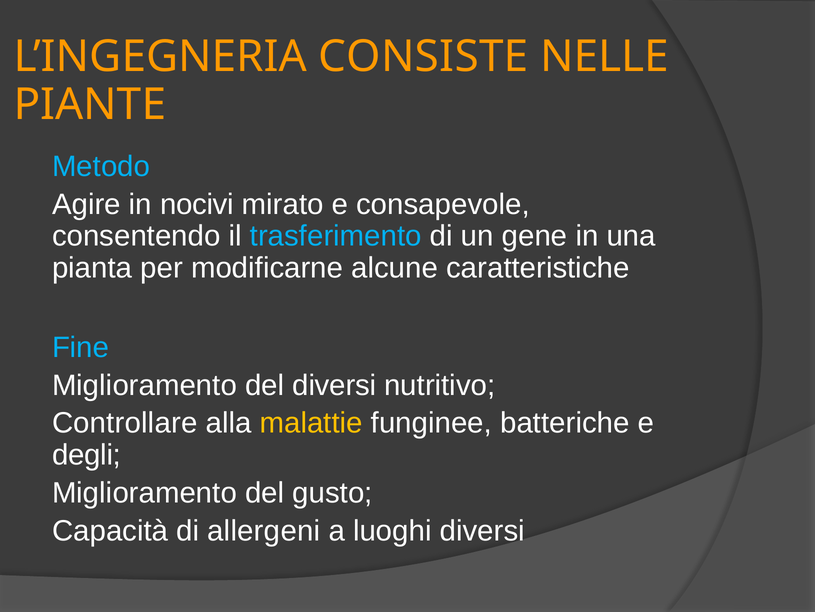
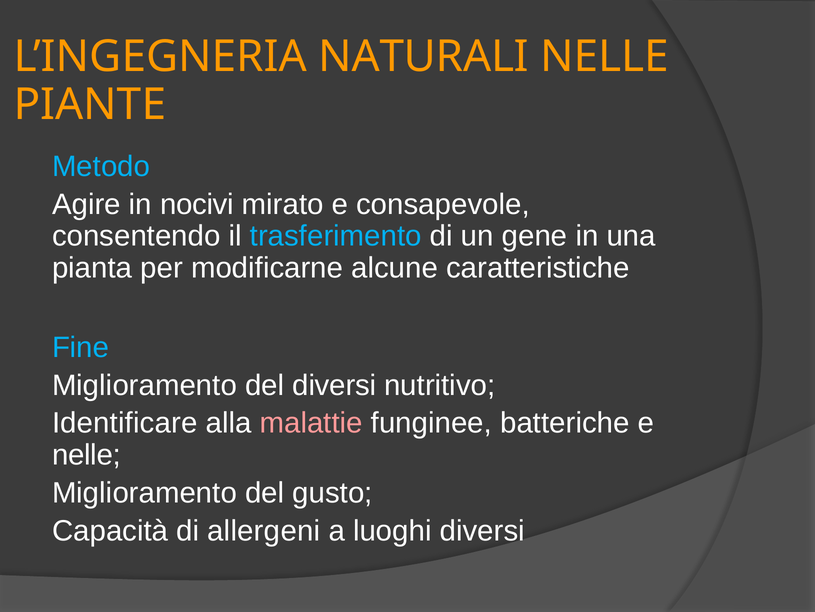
CONSISTE: CONSISTE -> NATURALI (424, 57)
Controllare: Controllare -> Identificare (125, 423)
malattie colour: yellow -> pink (311, 423)
degli: degli -> nelle (87, 454)
